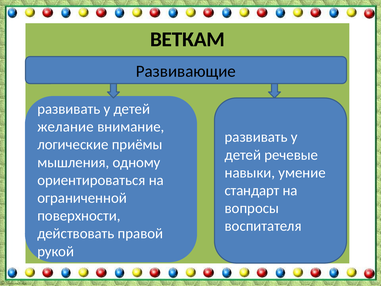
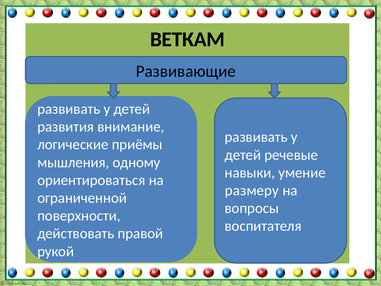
желание: желание -> развития (66, 127)
стандарт: стандарт -> размеру (252, 190)
